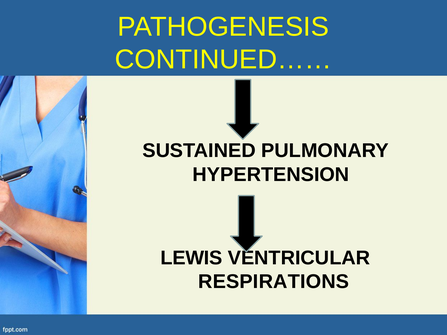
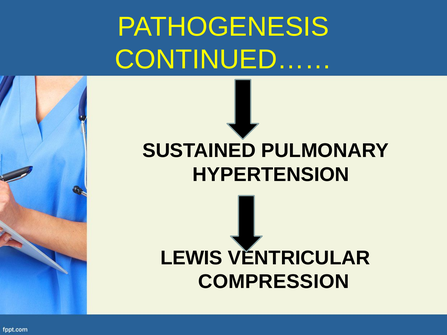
RESPIRATIONS: RESPIRATIONS -> COMPRESSION (274, 282)
